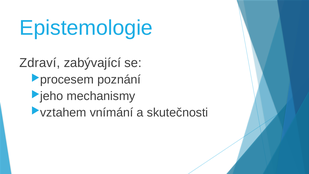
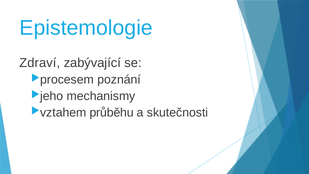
vnímání: vnímání -> průběhu (112, 112)
